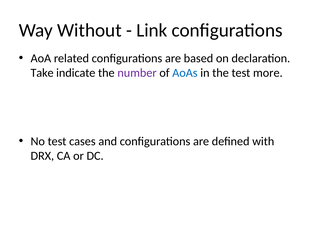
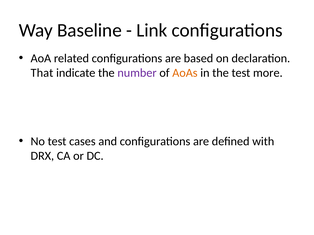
Without: Without -> Baseline (89, 30)
Take: Take -> That (42, 73)
AoAs colour: blue -> orange (185, 73)
